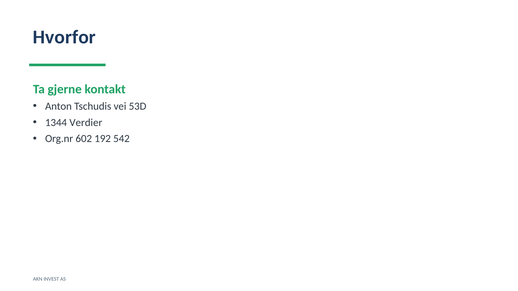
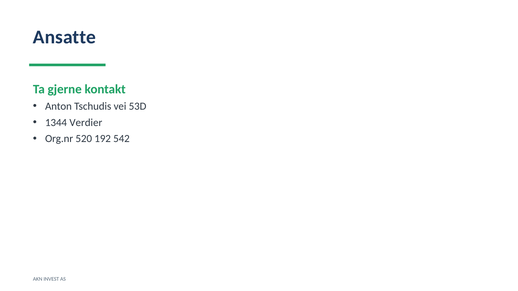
Hvorfor: Hvorfor -> Ansatte (64, 37)
602: 602 -> 520 (84, 139)
